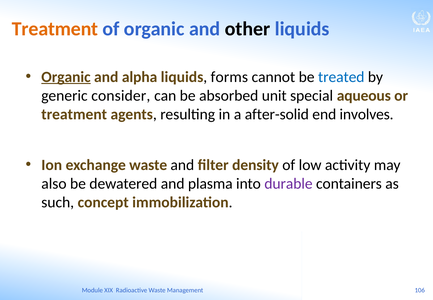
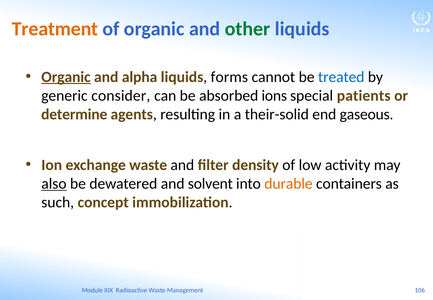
other colour: black -> green (248, 29)
unit: unit -> ions (274, 96)
aqueous: aqueous -> patients (364, 96)
treatment: treatment -> determine (74, 114)
after-solid: after-solid -> their-solid (277, 114)
involves: involves -> gaseous (367, 114)
also underline: none -> present (54, 184)
plasma: plasma -> solvent (210, 184)
durable colour: purple -> orange (288, 184)
